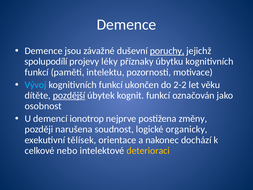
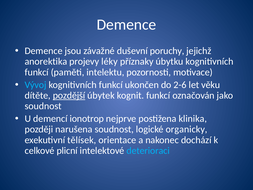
poruchy underline: present -> none (167, 51)
spolupodílí: spolupodílí -> anorektika (46, 61)
2-2: 2-2 -> 2-6 (180, 85)
osobnost: osobnost -> soudnost (43, 106)
změny: změny -> klinika (193, 119)
nebo: nebo -> plicní (67, 150)
deterioraci colour: yellow -> light blue (148, 150)
